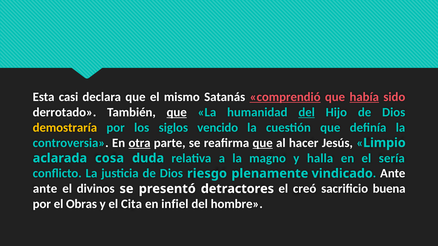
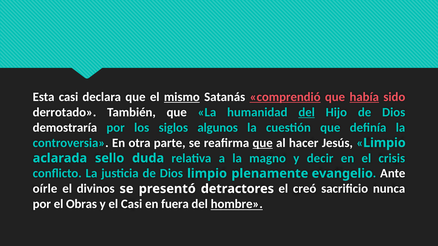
mismo underline: none -> present (182, 97)
que underline: present -> none (177, 112)
demostraría colour: yellow -> white (65, 128)
vencido: vencido -> algunos (218, 128)
otra underline: present -> none (140, 143)
cosa: cosa -> sello (110, 158)
halla: halla -> decir (320, 158)
sería: sería -> crisis (392, 158)
Dios riesgo: riesgo -> limpio (207, 174)
vindicado: vindicado -> evangelio (342, 174)
ante: ante -> oírle (45, 189)
buena: buena -> nunca (389, 189)
el Cita: Cita -> Casi (132, 204)
infiel: infiel -> fuera (175, 204)
hombre underline: none -> present (237, 204)
